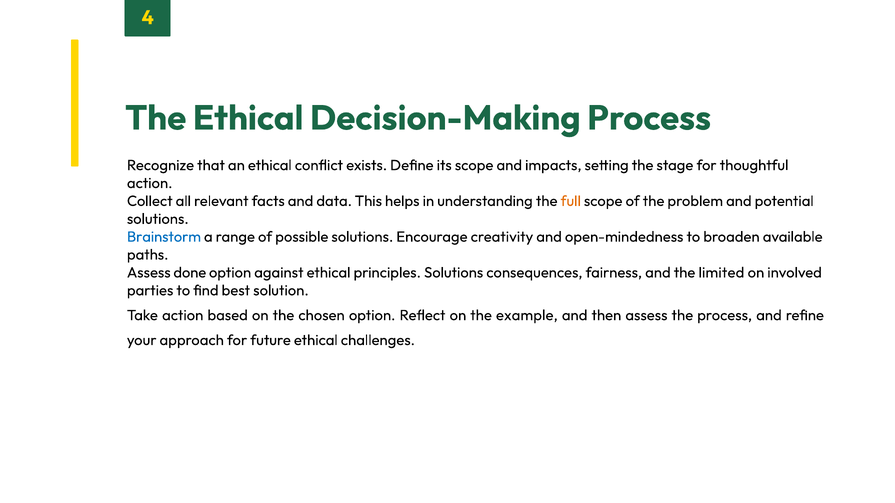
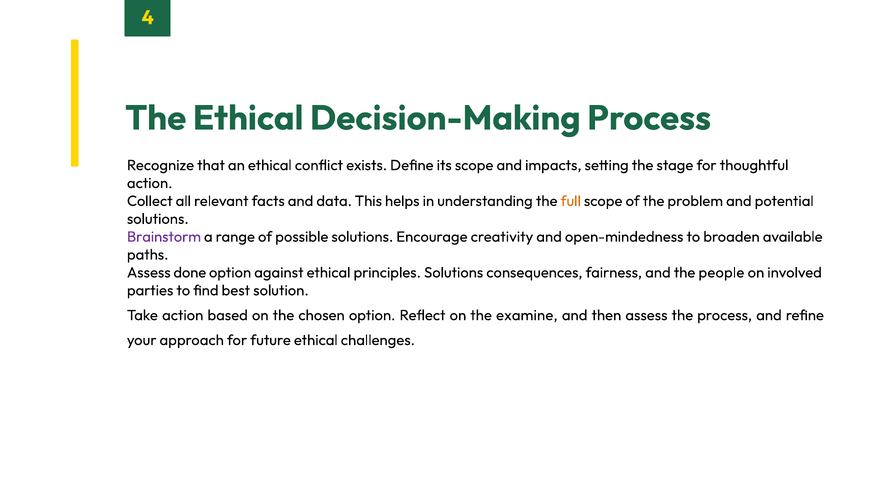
Brainstorm colour: blue -> purple (164, 237)
limited: limited -> people (721, 273)
example: example -> examine (527, 316)
